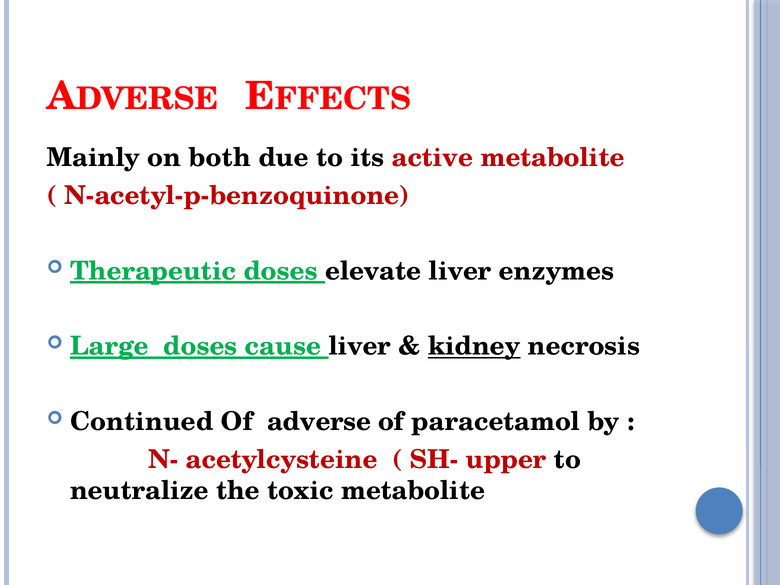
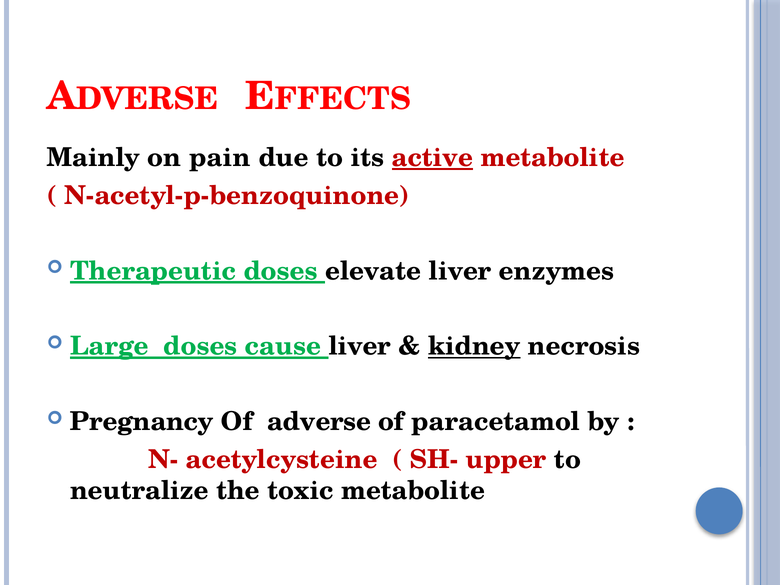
both: both -> pain (220, 158)
active underline: none -> present (432, 158)
Continued: Continued -> Pregnancy (142, 422)
